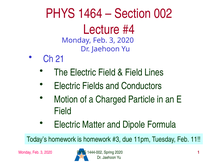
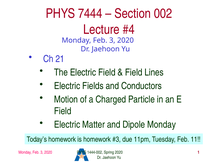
1464: 1464 -> 7444 (90, 14)
Dipole Formula: Formula -> Monday (162, 125)
